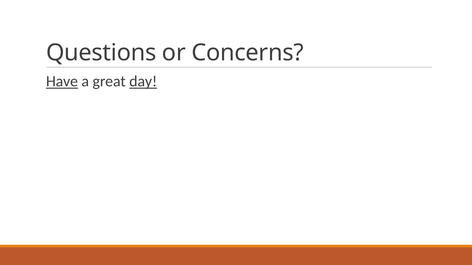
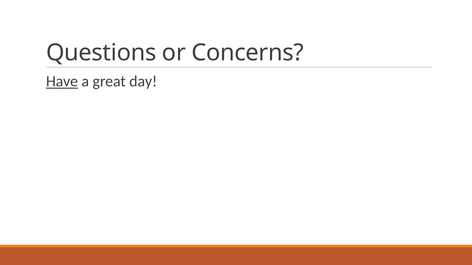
day underline: present -> none (143, 82)
